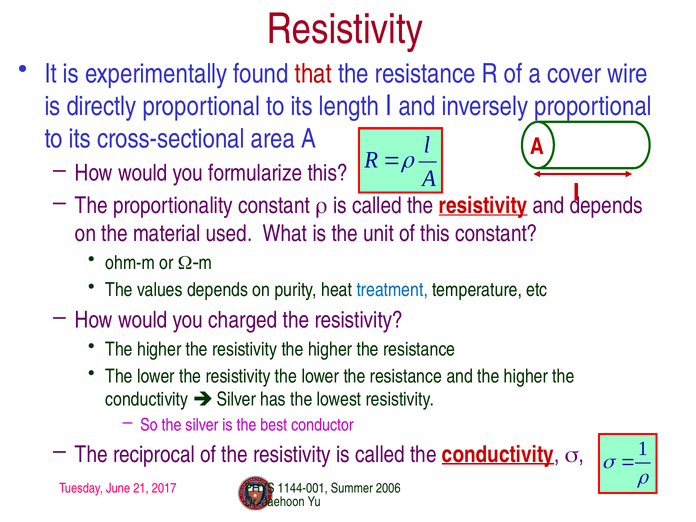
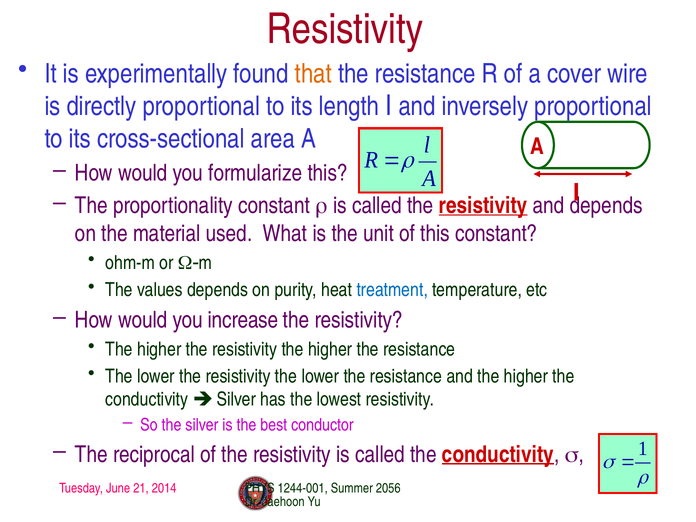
that colour: red -> orange (313, 74)
charged: charged -> increase (243, 320)
2017: 2017 -> 2014 (164, 488)
1144-001: 1144-001 -> 1244-001 (303, 488)
2006: 2006 -> 2056 (388, 488)
